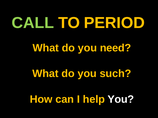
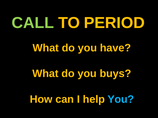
need: need -> have (115, 48)
such: such -> buys (115, 74)
You colour: white -> light blue (121, 100)
